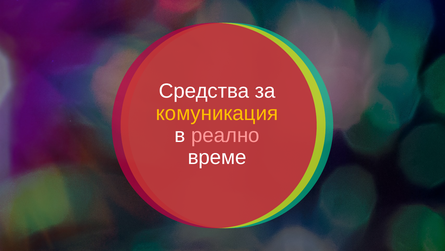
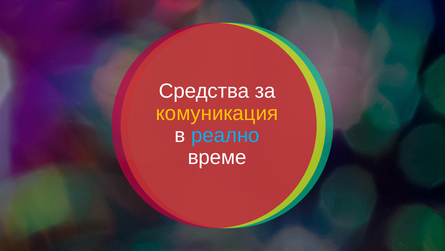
реално colour: pink -> light blue (225, 135)
